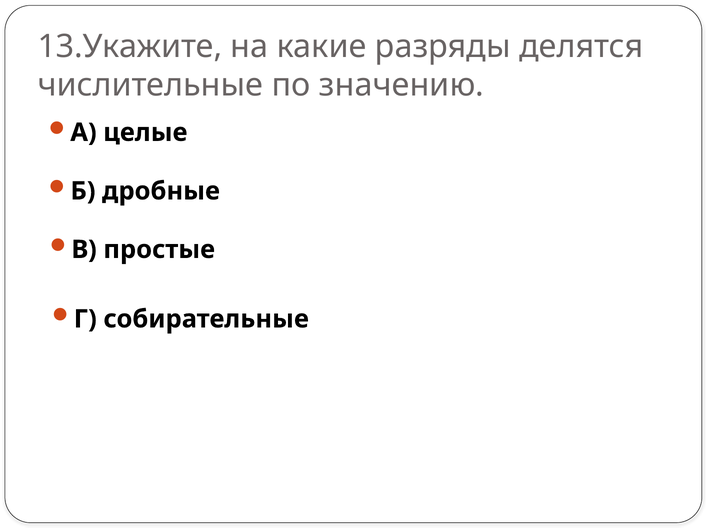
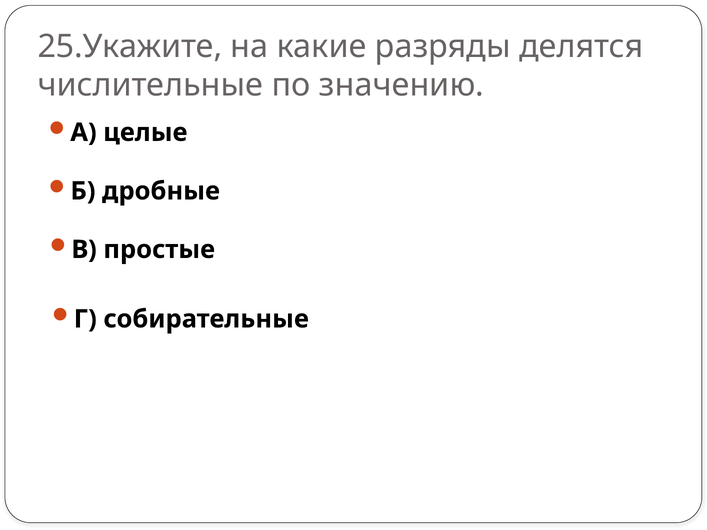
13.Укажите: 13.Укажите -> 25.Укажите (130, 46)
